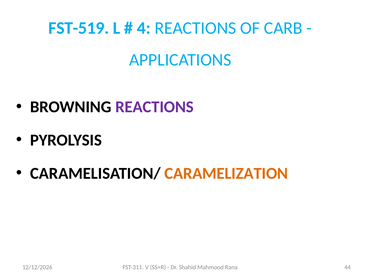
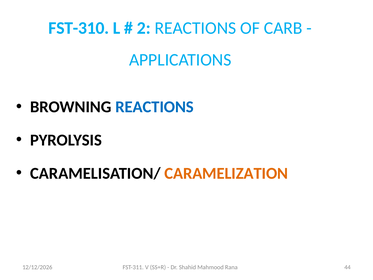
FST-519: FST-519 -> FST-310 (79, 28)
4: 4 -> 2 (144, 28)
REACTIONS colour: purple -> blue (155, 107)
